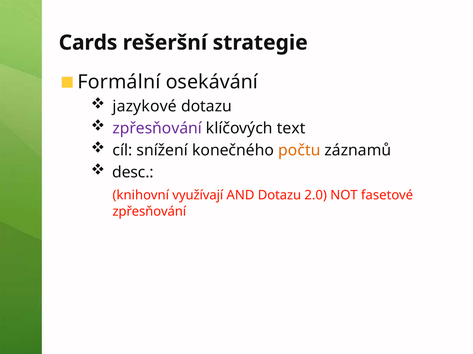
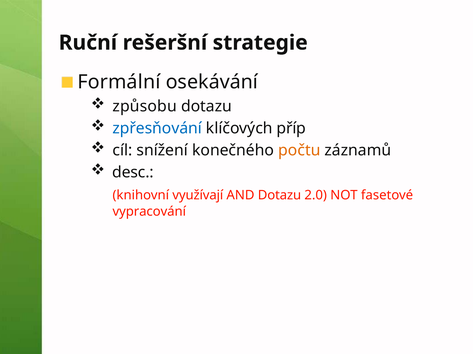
Cards: Cards -> Ruční (88, 43)
jazykové: jazykové -> způsobu (145, 106)
zpřesňování colour: purple -> blue (157, 128)
text: text -> příp (291, 128)
zpřesňování: zpřesňování -> vypracování (149, 212)
